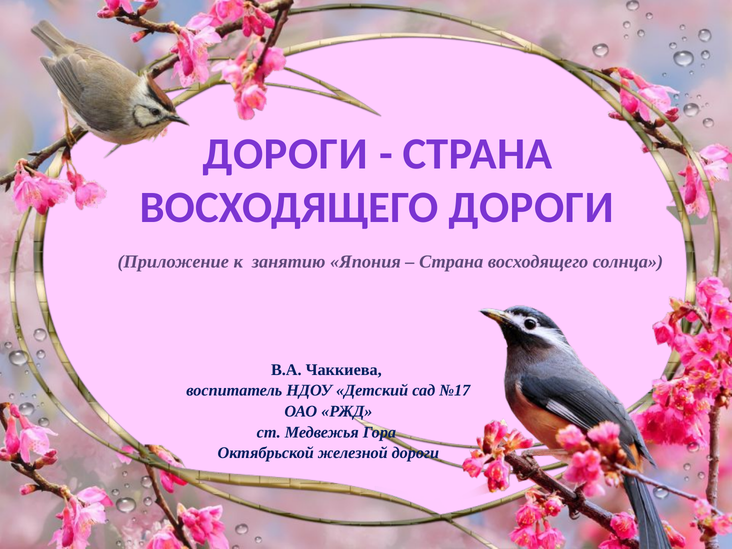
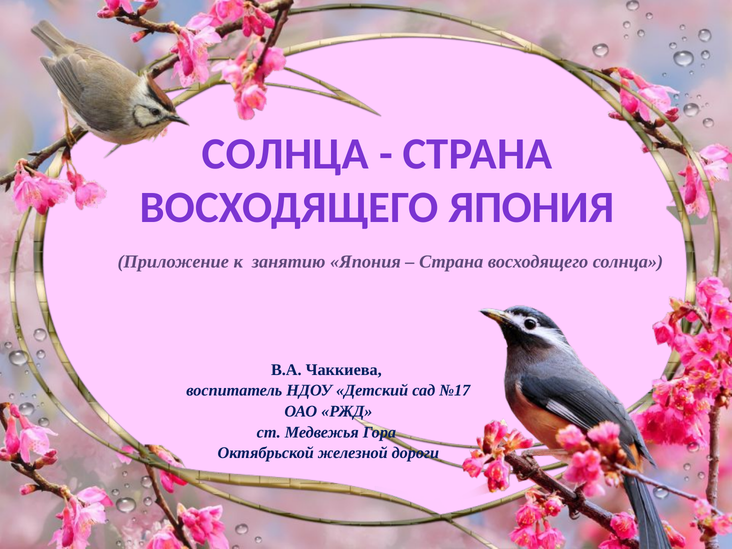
ДОРОГИ: ДОРОГИ -> СОЛНЦА (285, 154)
ВОСХОДЯЩЕГО ДОРОГИ: ДОРОГИ -> ЯПОНИЯ (532, 208)
